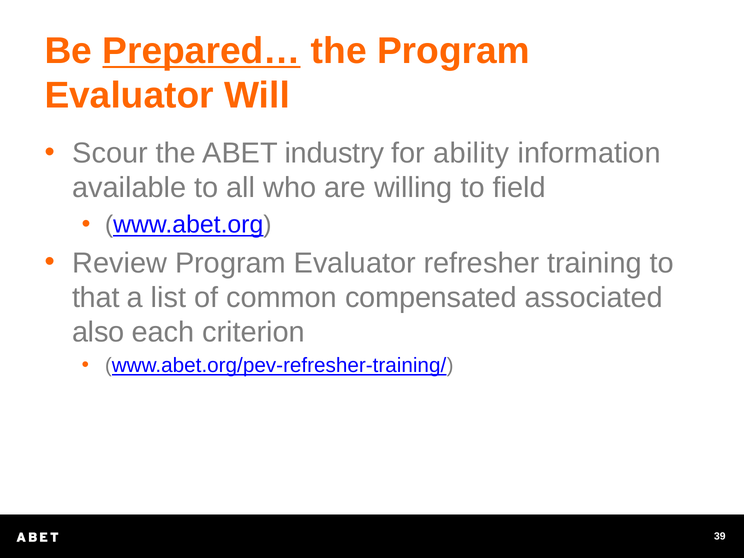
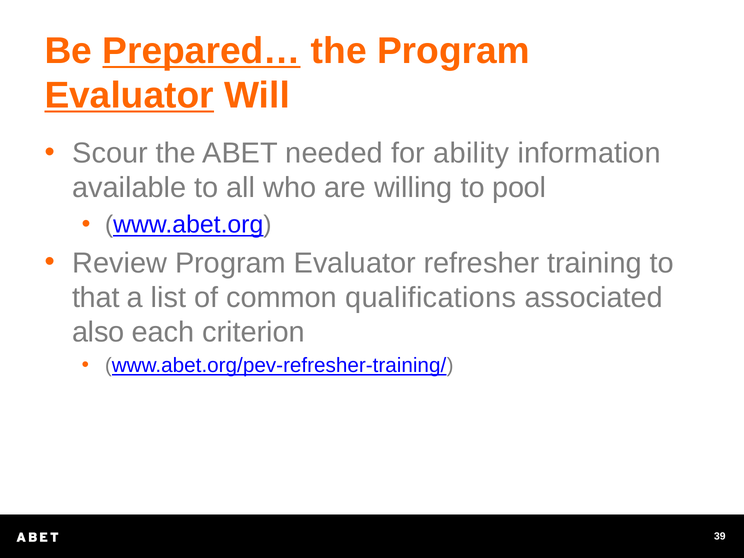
Evaluator underline: none -> present (129, 96)
industry: industry -> needed (334, 153)
field: field -> pool (519, 188)
compensated: compensated -> qualifications (431, 298)
